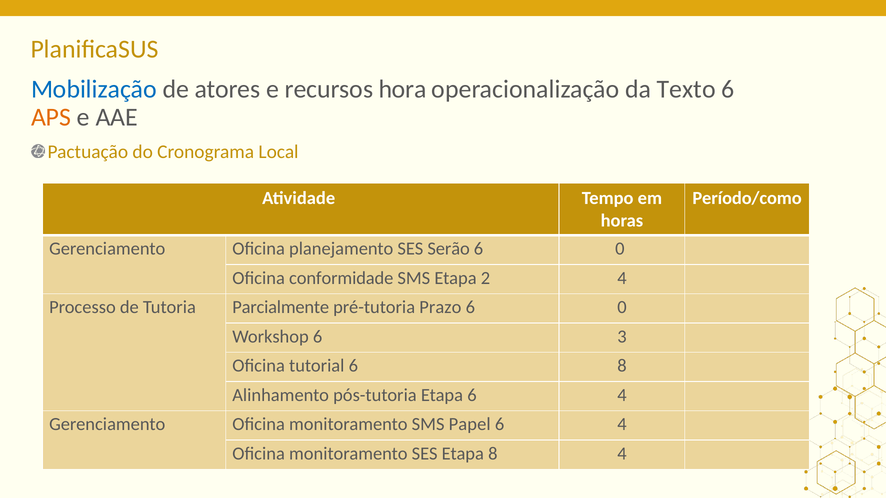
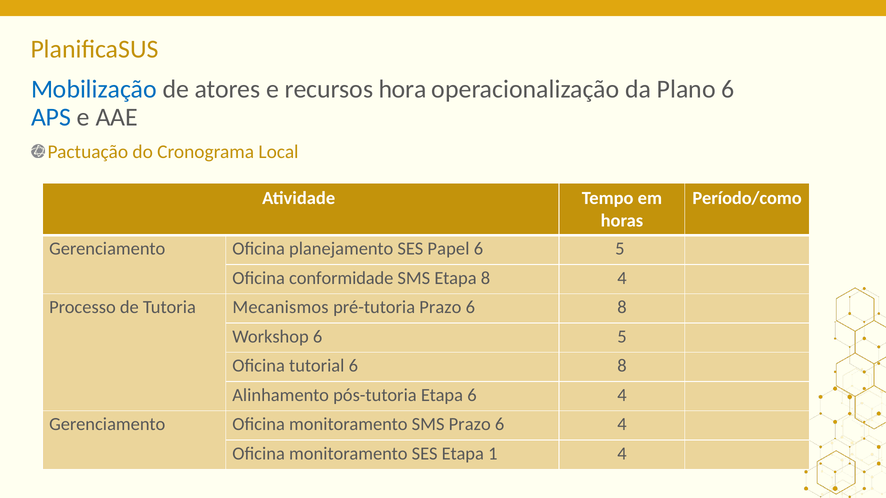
Texto: Texto -> Plano (686, 89)
APS colour: orange -> blue (51, 117)
Serão: Serão -> Papel (449, 249)
0: 0 -> 5 (620, 249)
Etapa 2: 2 -> 8 (485, 278)
Parcialmente: Parcialmente -> Mecanismos (281, 307)
0: 0 -> 8 (622, 307)
Workshop 6 3: 3 -> 5 (622, 337)
SMS Papel: Papel -> Prazo (470, 424)
Etapa 8: 8 -> 1 (493, 454)
